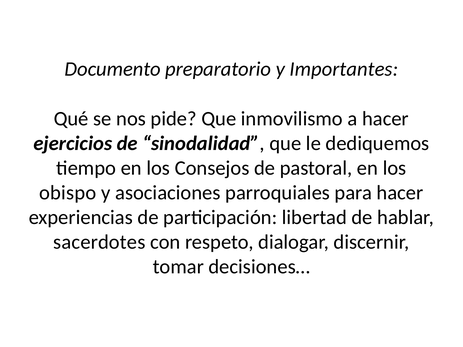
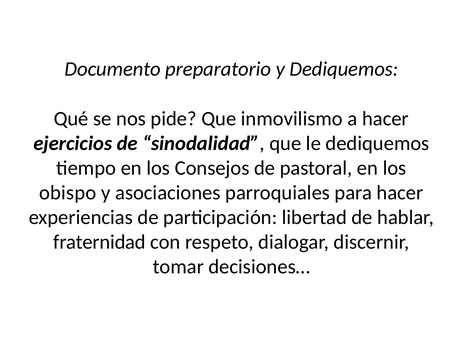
y Importantes: Importantes -> Dediquemos (344, 69)
sacerdotes: sacerdotes -> fraternidad (100, 242)
